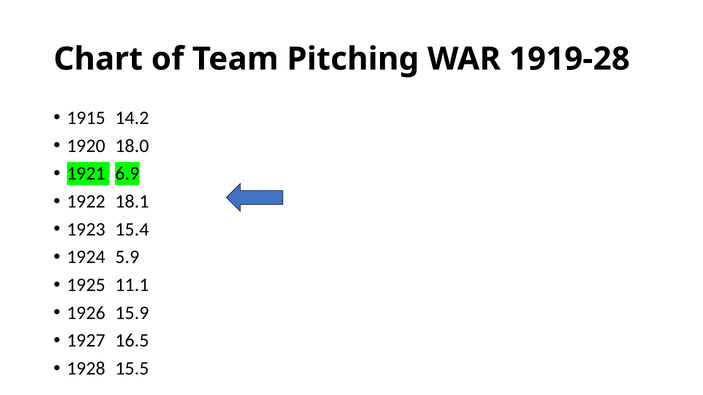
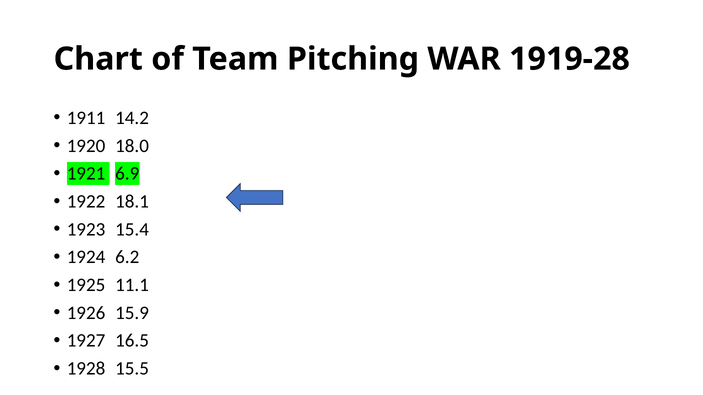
1915: 1915 -> 1911 (86, 118)
5.9: 5.9 -> 6.2 (127, 257)
